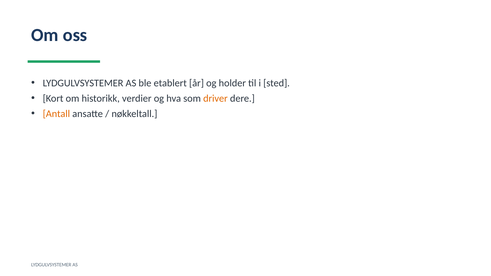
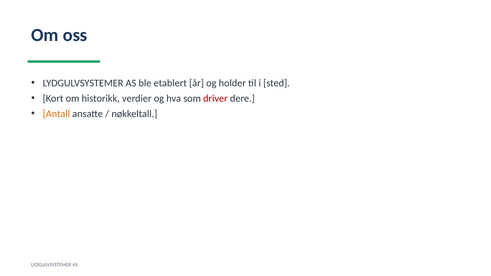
driver colour: orange -> red (215, 99)
